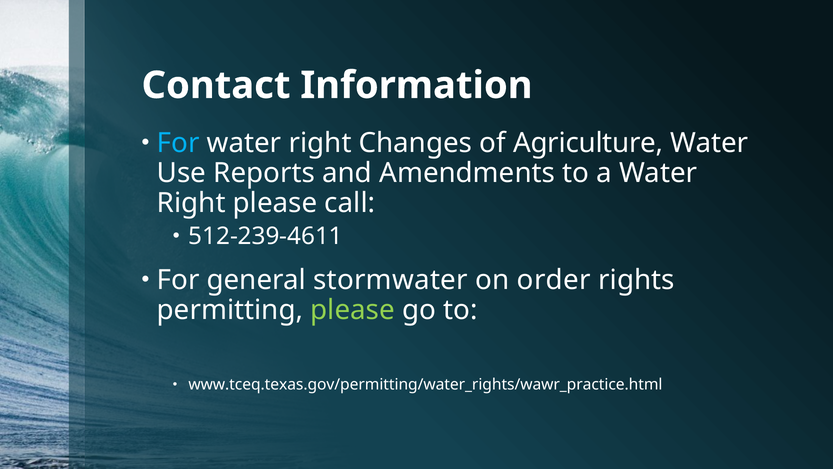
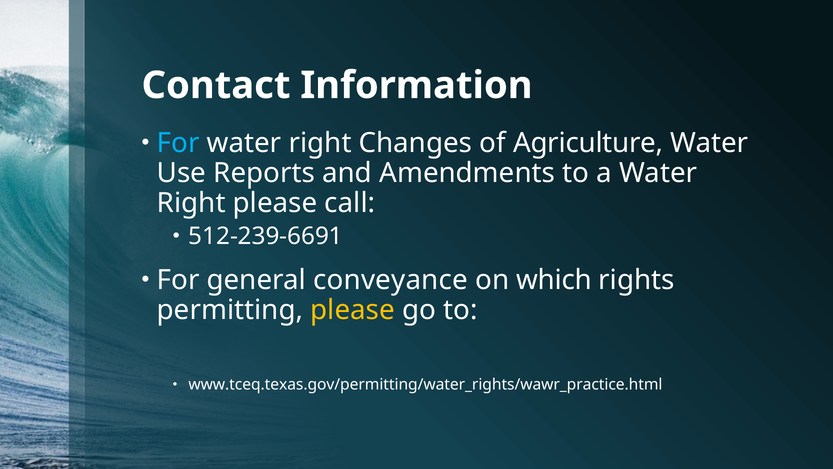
512-239-4611: 512-239-4611 -> 512-239-6691 (266, 236)
stormwater: stormwater -> conveyance (391, 280)
order: order -> which (554, 280)
please colour: light green -> yellow (353, 310)
